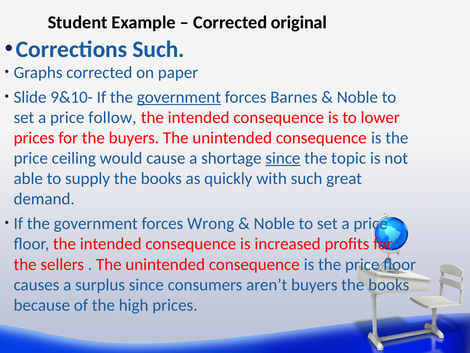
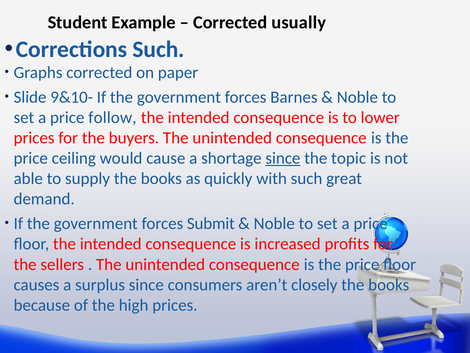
original: original -> usually (299, 22)
government underline: present -> none (179, 97)
Wrong: Wrong -> Submit (211, 223)
aren’t buyers: buyers -> closely (314, 284)
